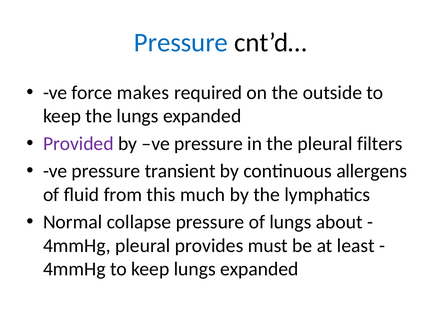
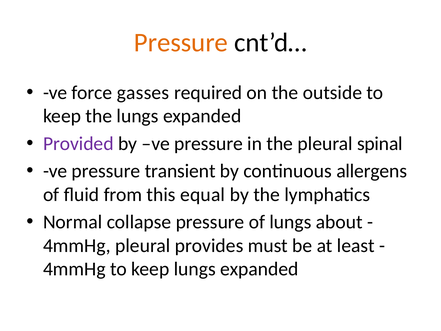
Pressure colour: blue -> orange (181, 43)
makes: makes -> gasses (143, 93)
filters: filters -> spinal (380, 143)
much: much -> equal (203, 194)
